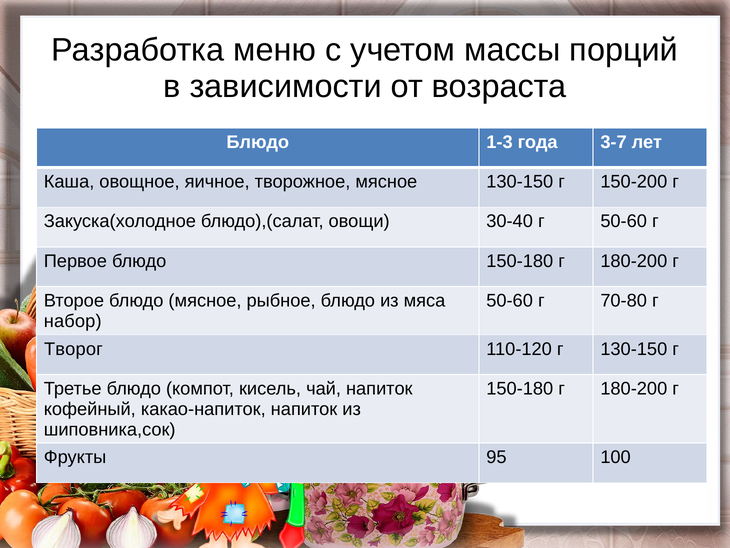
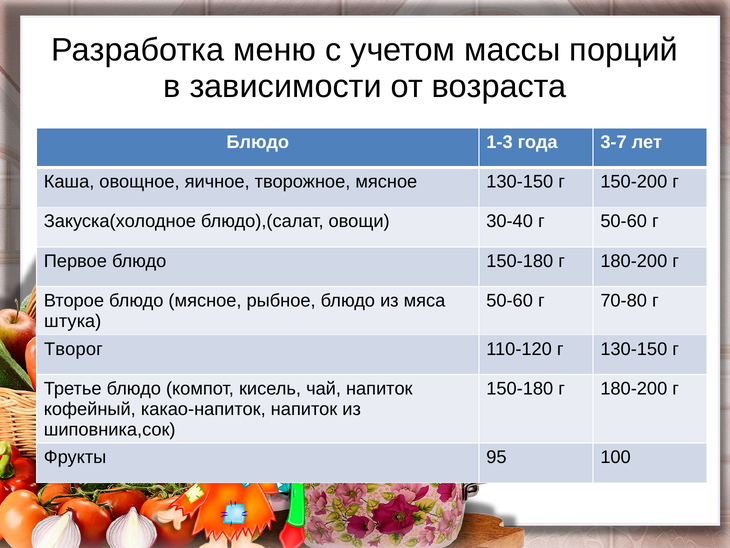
набор: набор -> штука (73, 321)
